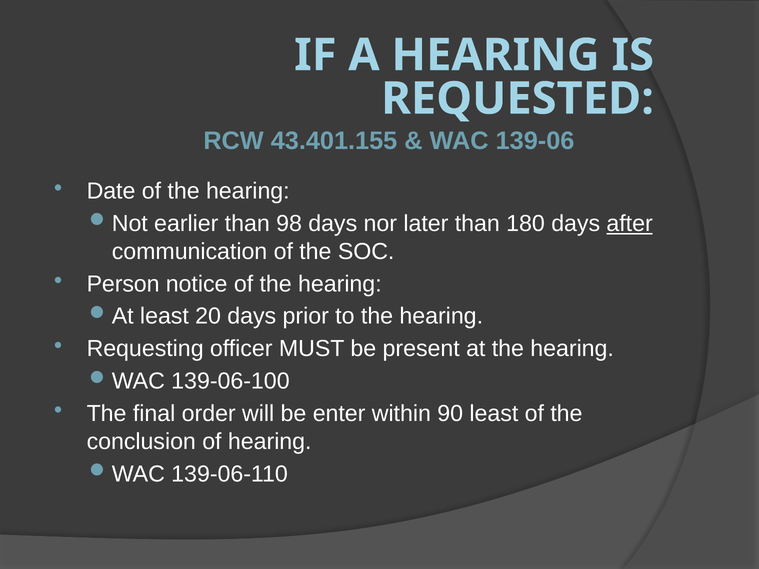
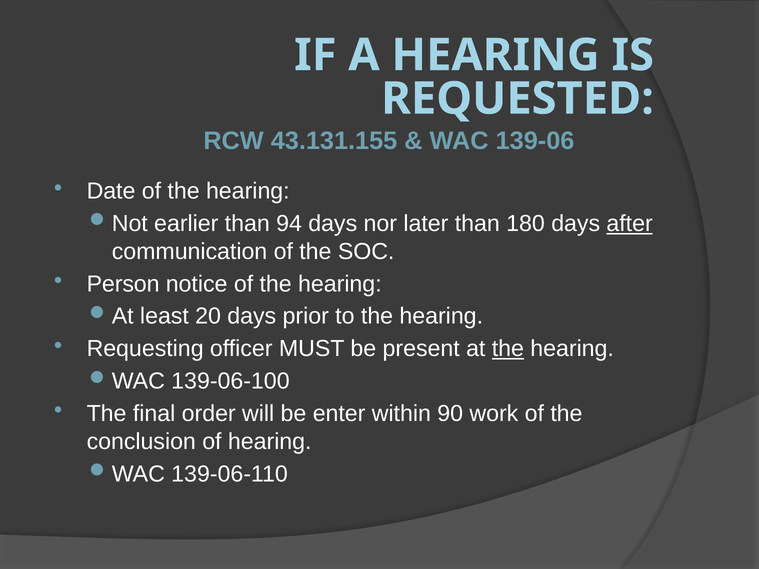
43.401.155: 43.401.155 -> 43.131.155 (334, 141)
98: 98 -> 94 (289, 224)
the underline: none -> present (508, 349)
90 least: least -> work (494, 414)
